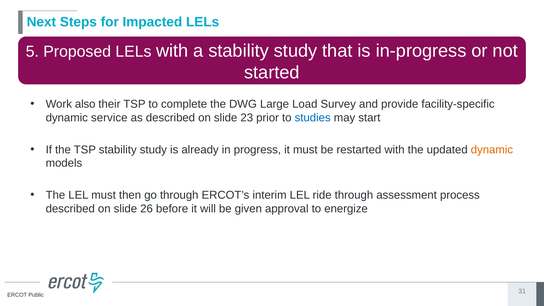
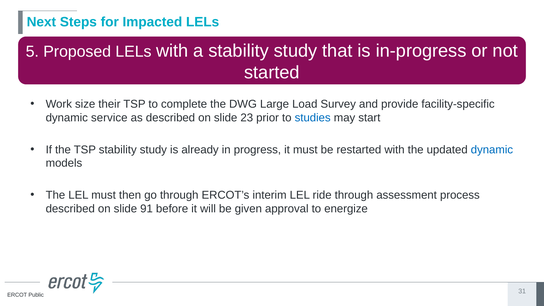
also: also -> size (85, 104)
dynamic colour: orange -> blue (492, 150)
26: 26 -> 91 (147, 209)
